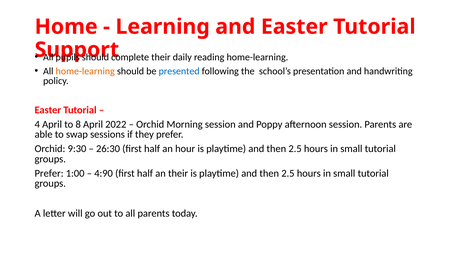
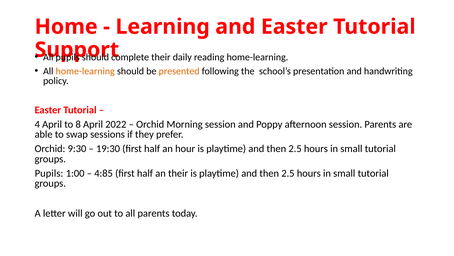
presented colour: blue -> orange (179, 71)
26:30: 26:30 -> 19:30 (108, 148)
Prefer: Prefer -> Pupils (49, 173)
4:90: 4:90 -> 4:85 (104, 173)
